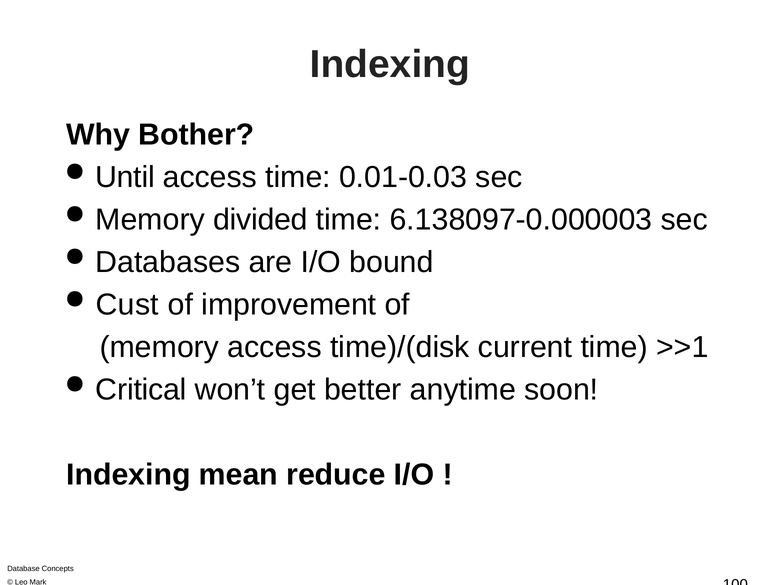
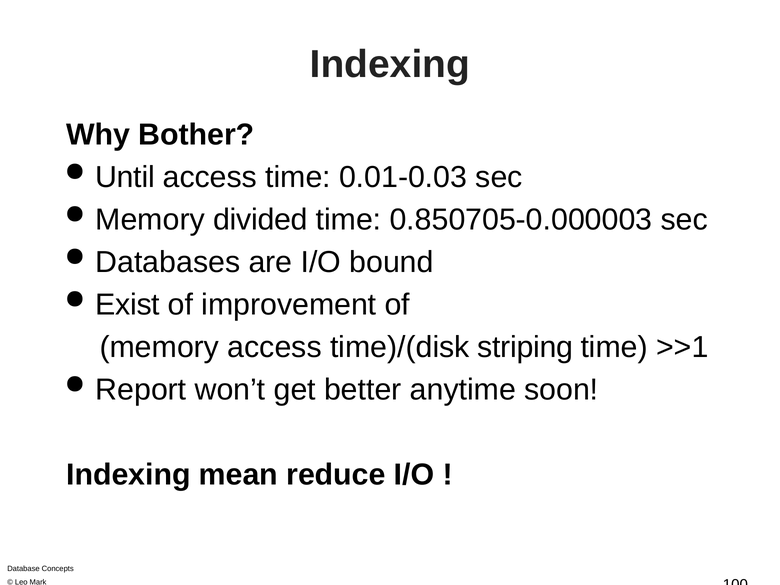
6.138097-0.000003: 6.138097-0.000003 -> 0.850705-0.000003 (521, 220)
Cust: Cust -> Exist (128, 305)
current: current -> striping (525, 347)
Critical: Critical -> Report (141, 390)
